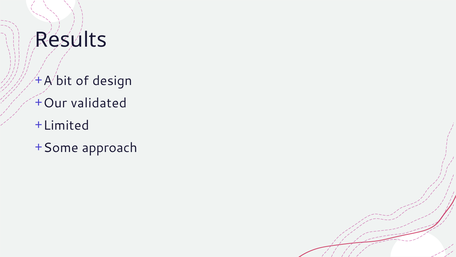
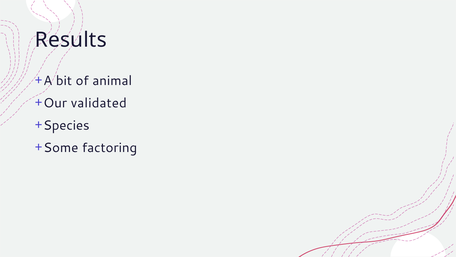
design: design -> animal (112, 80)
Limited: Limited -> Species (66, 125)
approach: approach -> factoring (110, 147)
